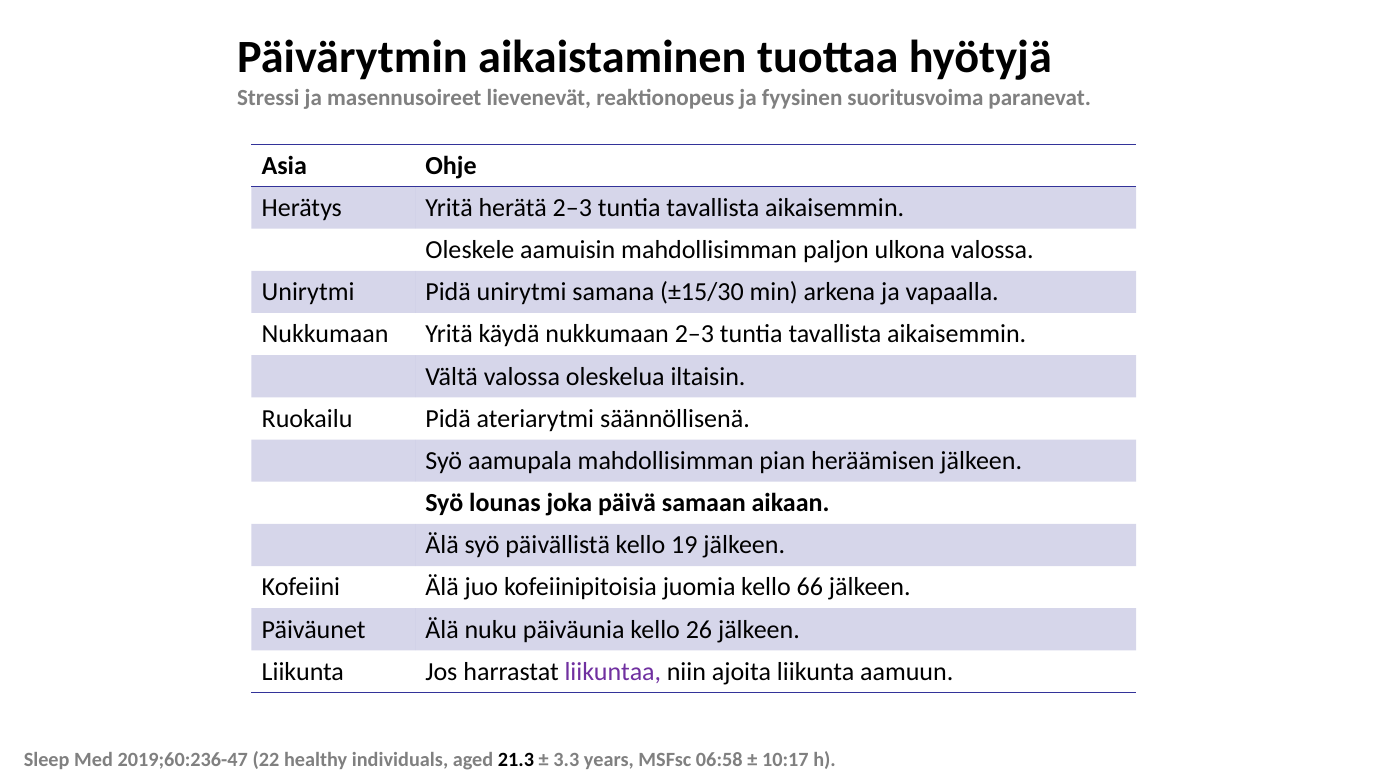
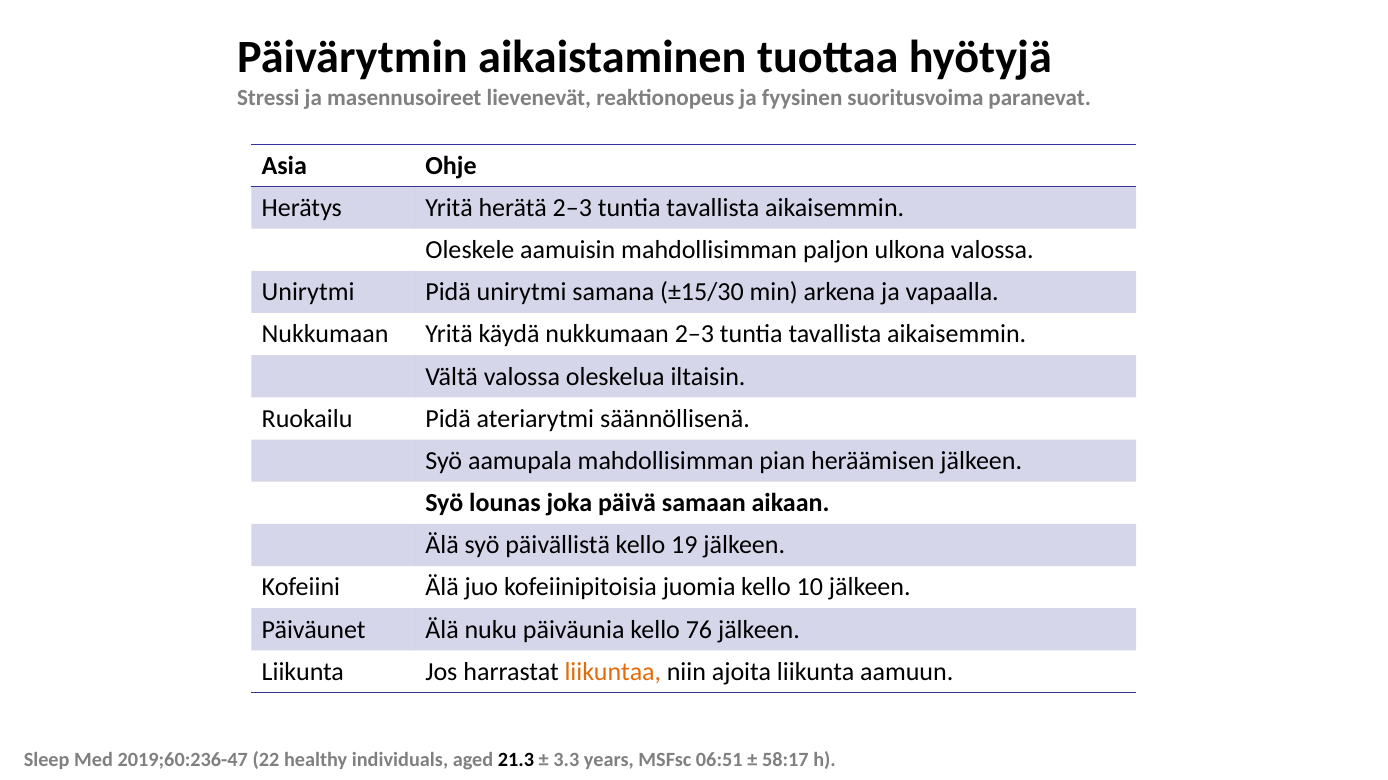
66: 66 -> 10 (810, 588)
26: 26 -> 76 (699, 630)
liikuntaa colour: purple -> orange (613, 672)
06:58: 06:58 -> 06:51 (719, 760)
10:17: 10:17 -> 58:17 (785, 760)
